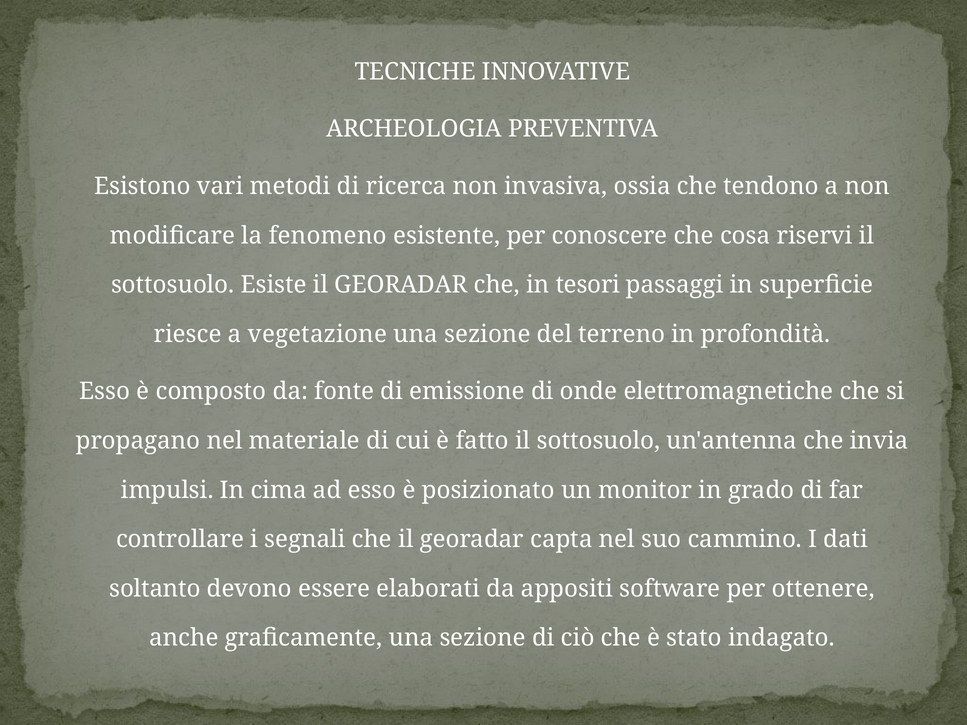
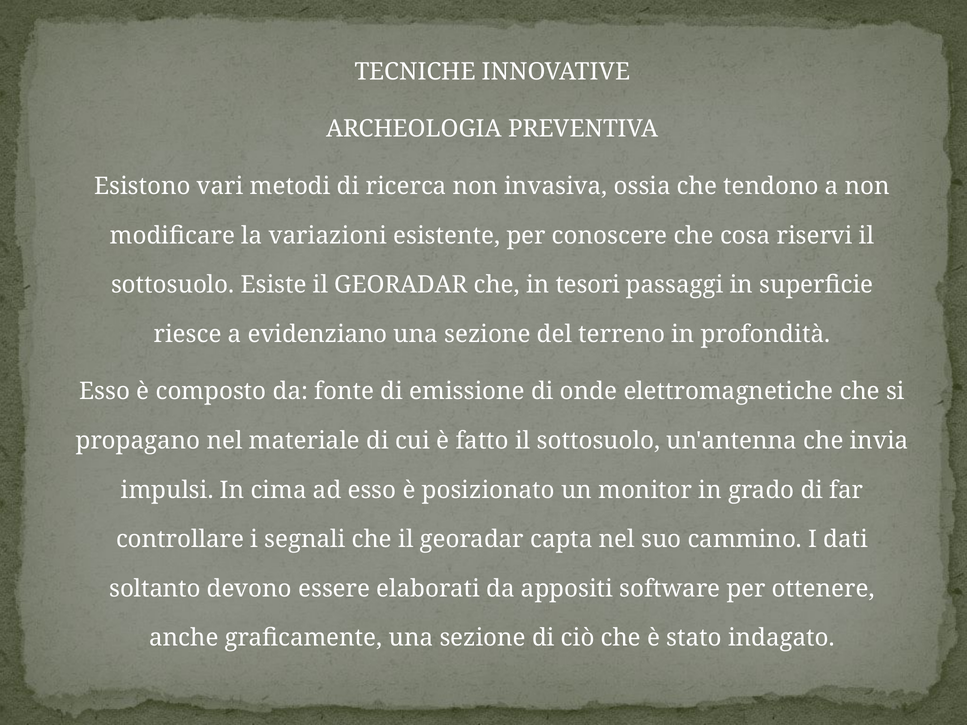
fenomeno: fenomeno -> variazioni (328, 236)
vegetazione: vegetazione -> evidenziano (318, 334)
